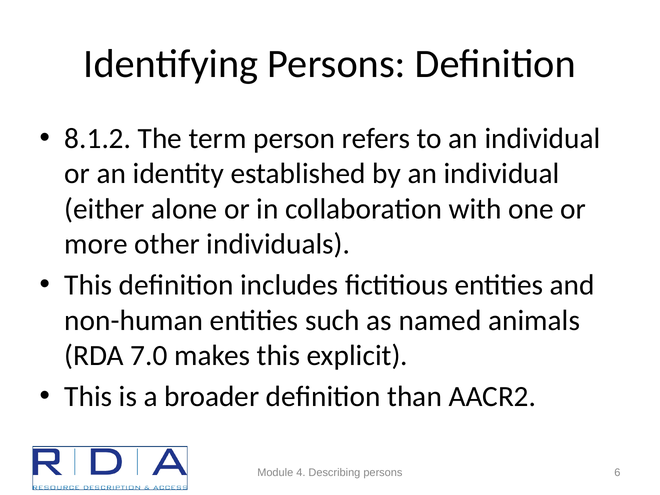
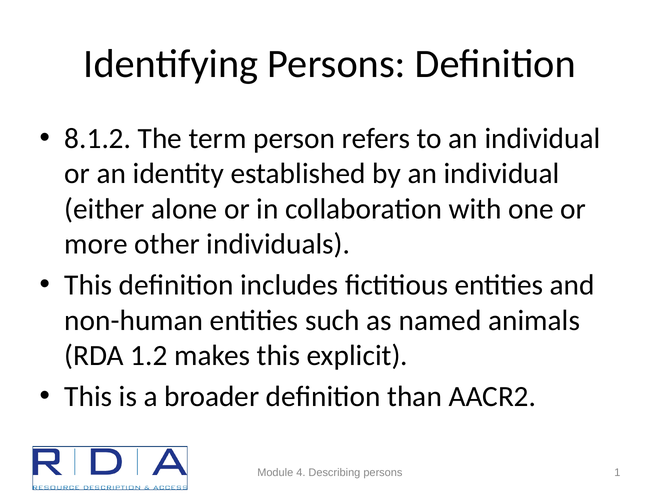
7.0: 7.0 -> 1.2 (149, 356)
6: 6 -> 1 (617, 473)
